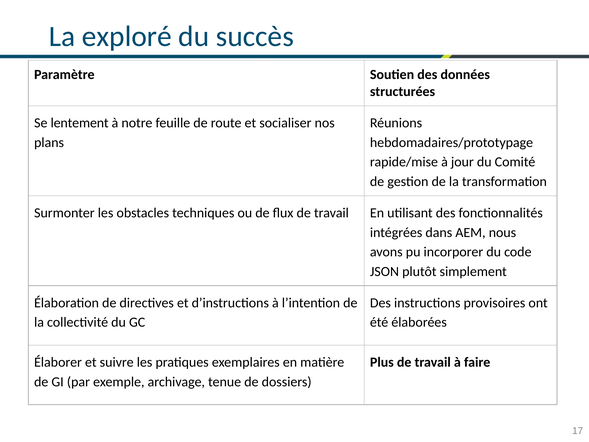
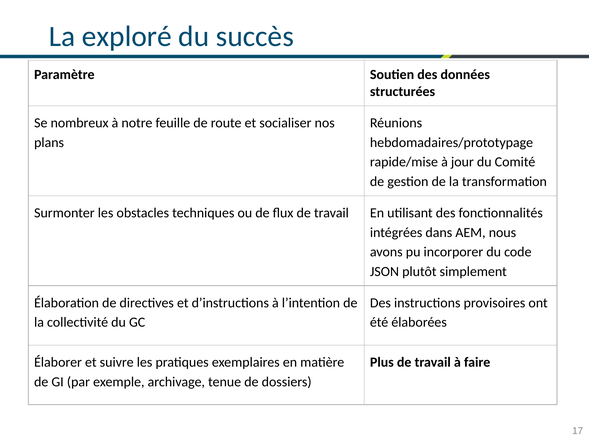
lentement: lentement -> nombreux (80, 123)
